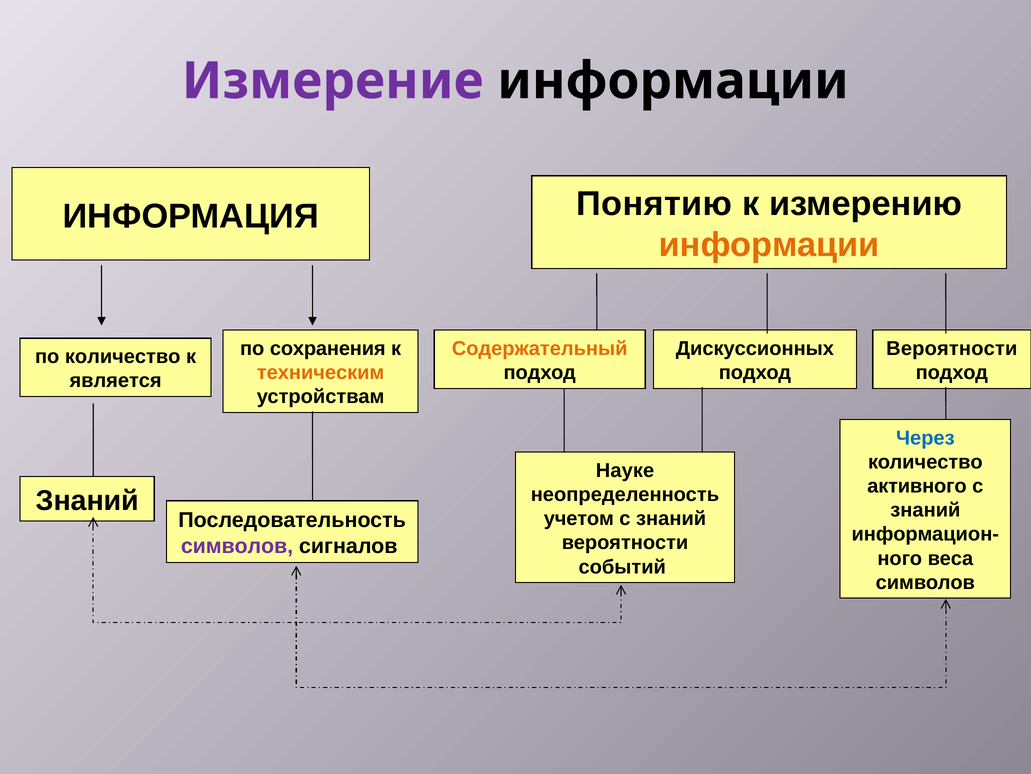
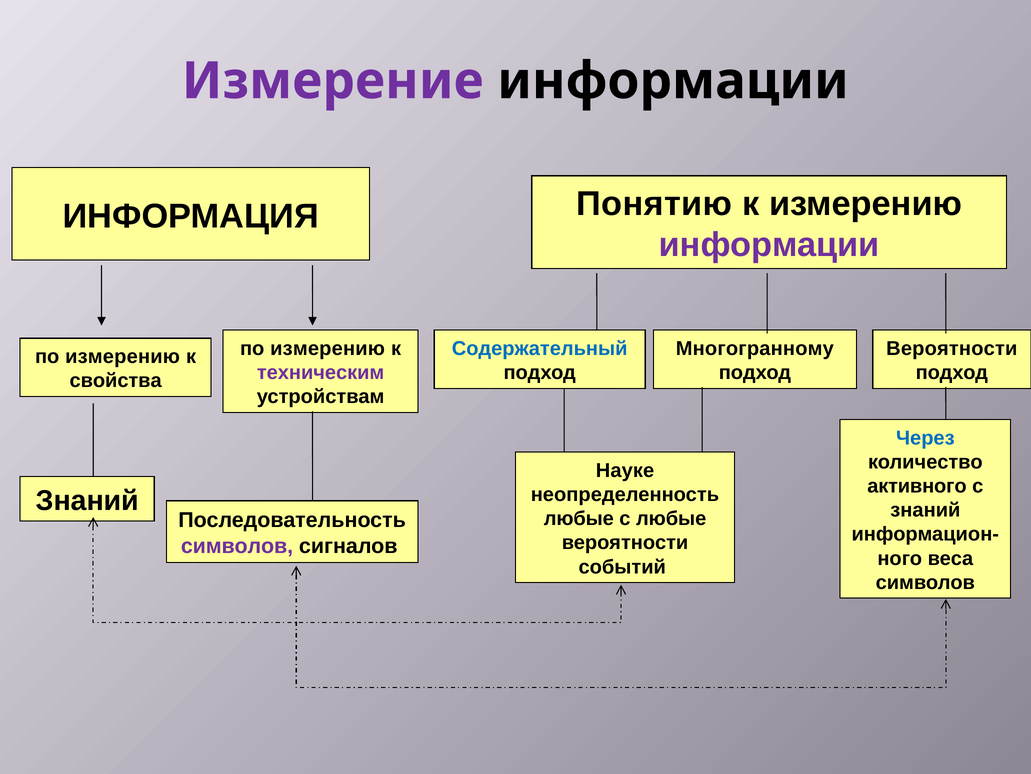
информации colour: orange -> purple (769, 245)
Содержательный colour: orange -> blue (540, 348)
Дискуссионных: Дискуссионных -> Многогранному (755, 348)
сохранения: сохранения -> измерению (328, 348)
количество: количество -> измерению (123, 356)
техническим colour: orange -> purple (321, 372)
является: является -> свойства (116, 380)
учетом: учетом -> любые (579, 518)
знаний: знаний -> любые (671, 518)
